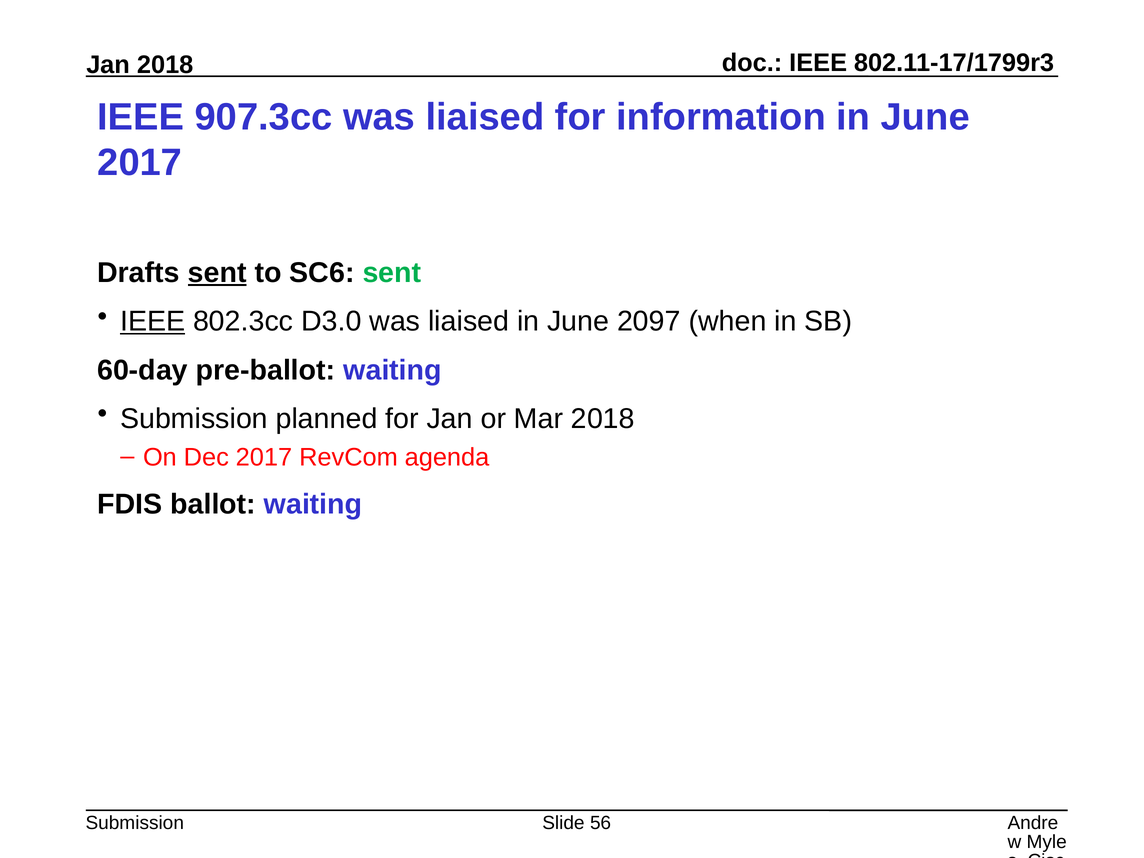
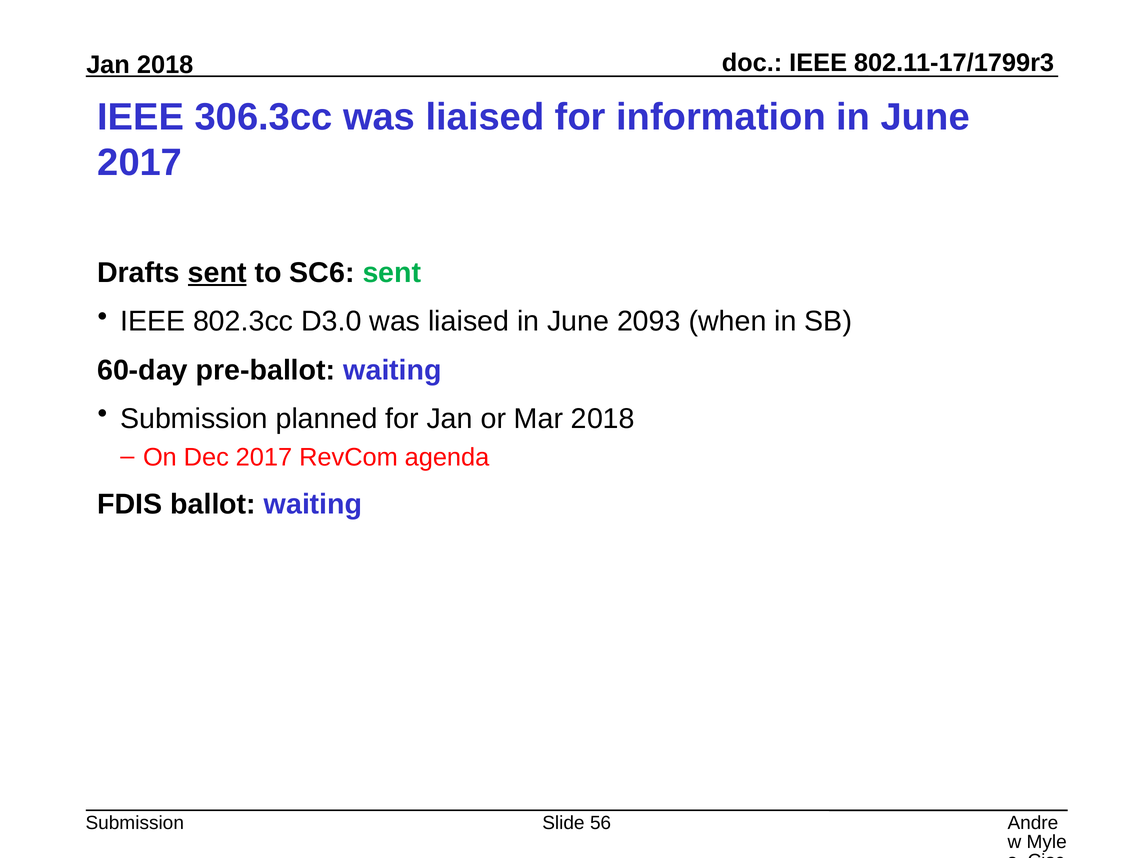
907.3cc: 907.3cc -> 306.3cc (264, 117)
IEEE underline: present -> none (153, 321)
2097: 2097 -> 2093 (649, 321)
